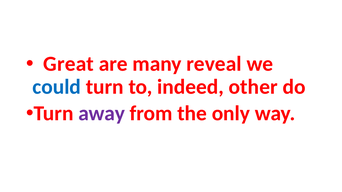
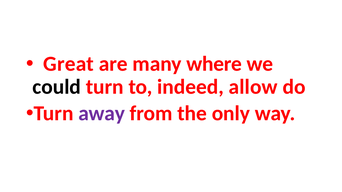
reveal: reveal -> where (214, 64)
could colour: blue -> black (57, 87)
other: other -> allow (253, 87)
